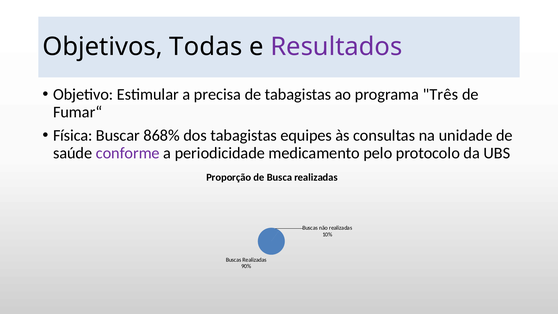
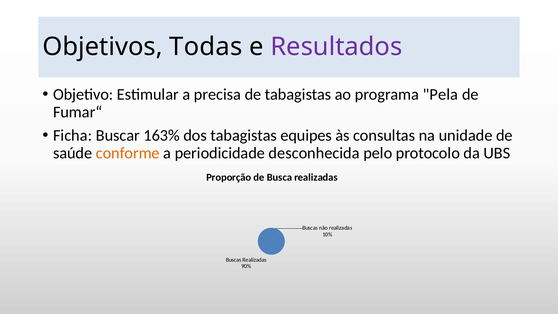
Três: Três -> Pela (440, 94)
Física: Física -> Ficha (73, 135)
868%: 868% -> 163% (162, 135)
conforme colour: purple -> orange (128, 153)
medicamento: medicamento -> desconhecida (314, 153)
